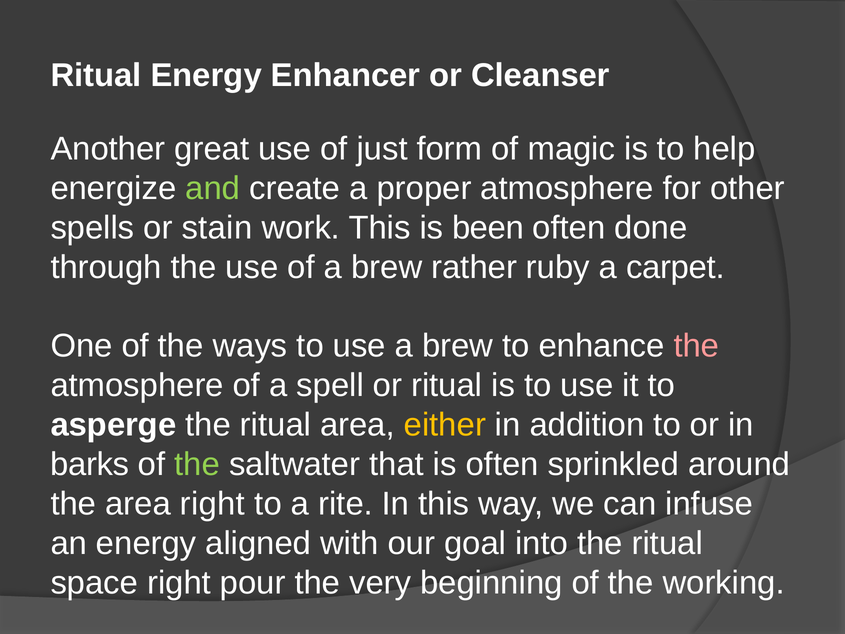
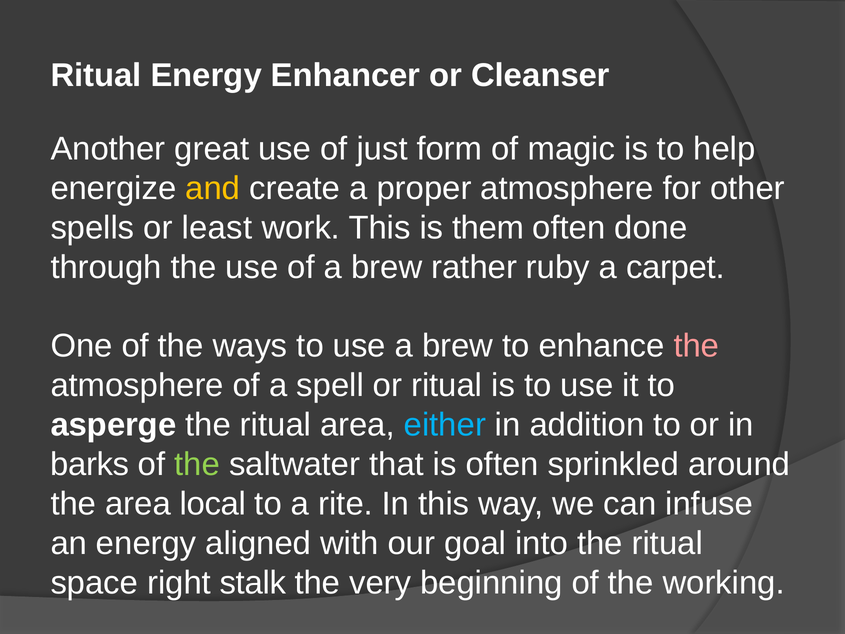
and colour: light green -> yellow (213, 188)
stain: stain -> least (217, 228)
been: been -> them (488, 228)
either colour: yellow -> light blue (445, 425)
area right: right -> local (213, 504)
pour: pour -> stalk (253, 583)
